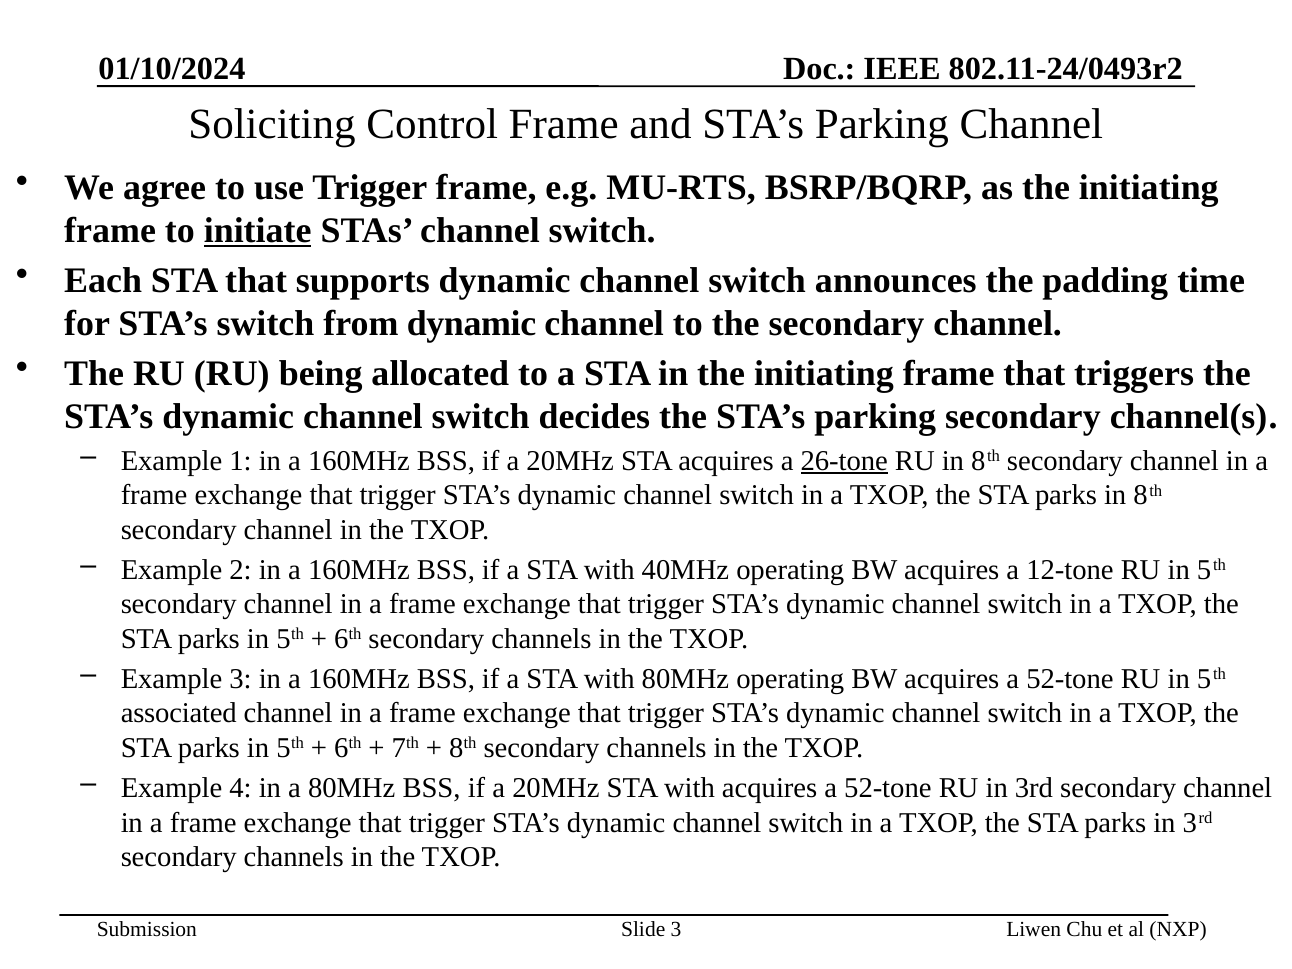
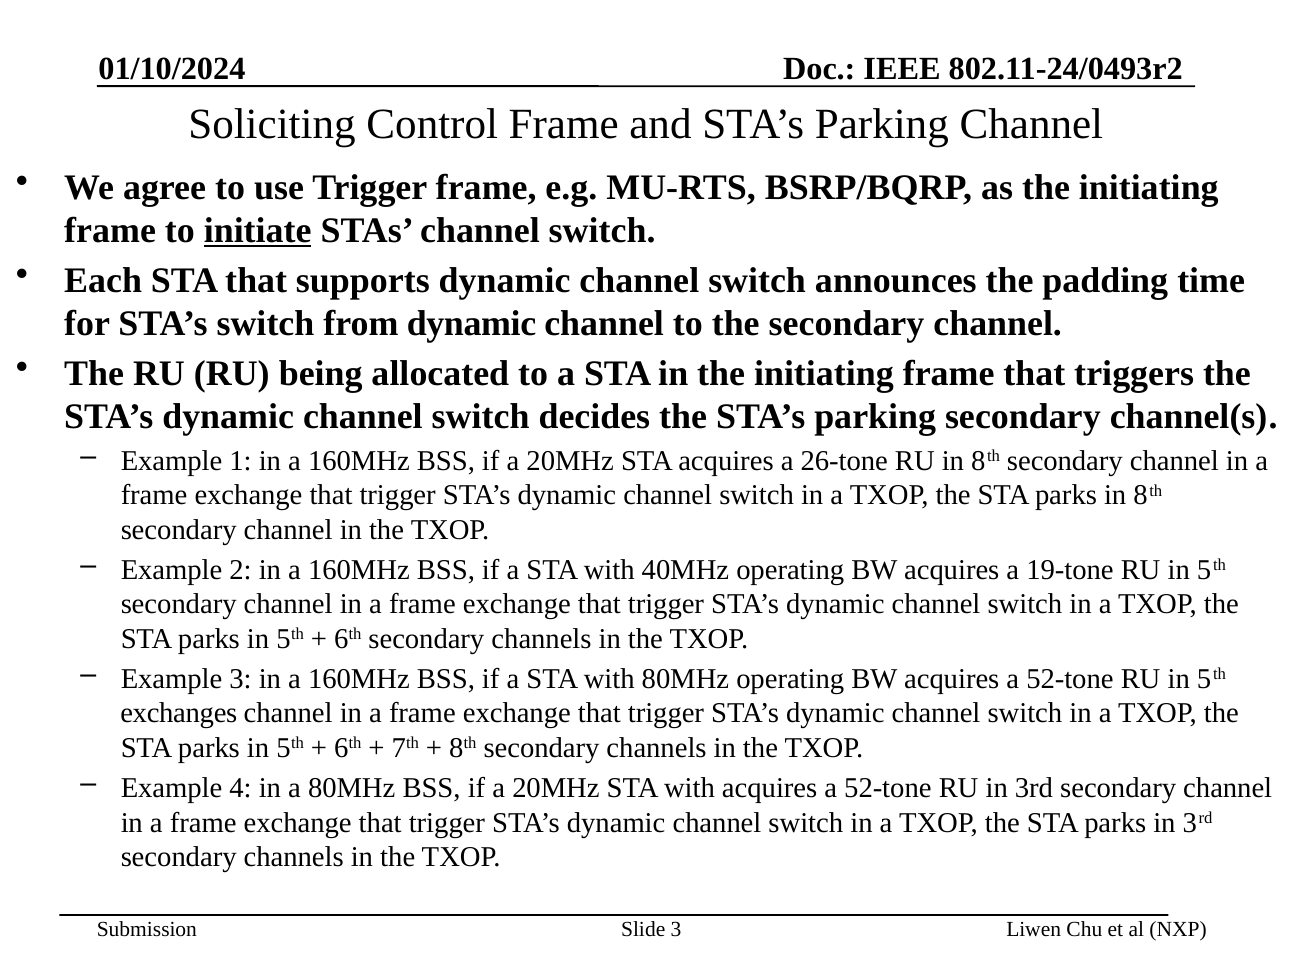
26-tone underline: present -> none (844, 461)
12-tone: 12-tone -> 19-tone (1070, 570)
associated: associated -> exchanges (179, 713)
